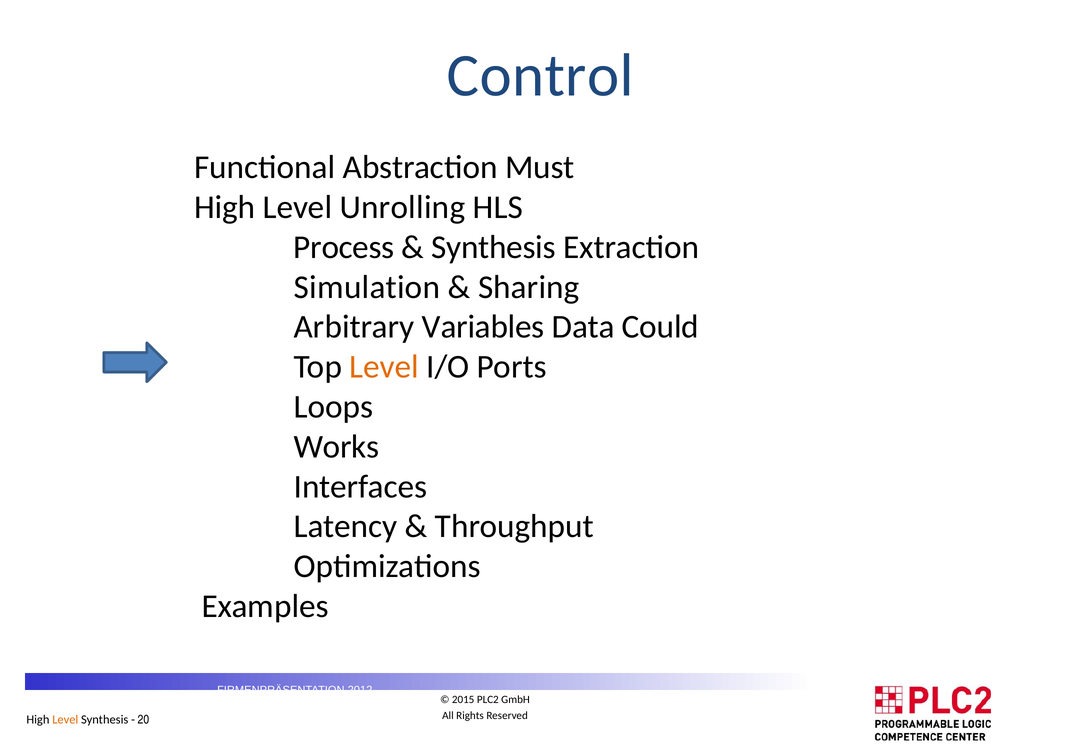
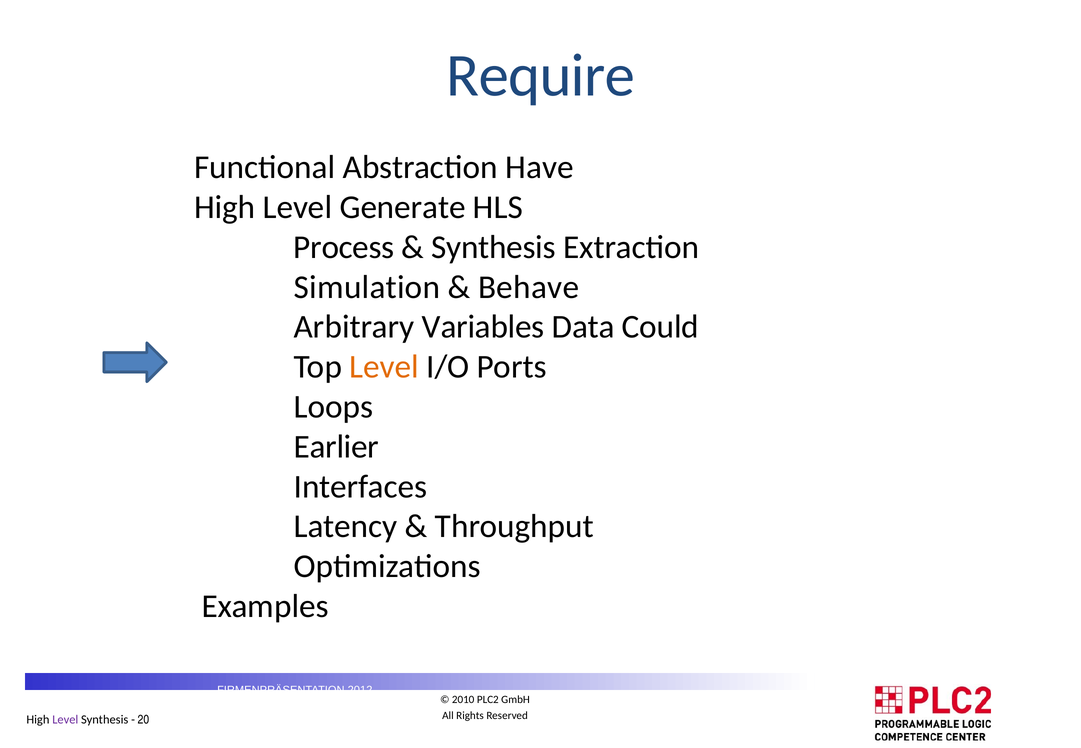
Control: Control -> Require (541, 76)
Must: Must -> Have (540, 167)
Unrolling: Unrolling -> Generate (403, 207)
Sharing: Sharing -> Behave (529, 287)
Works: Works -> Earlier (336, 447)
2015: 2015 -> 2010 (463, 700)
Level colour: orange -> purple (65, 720)
